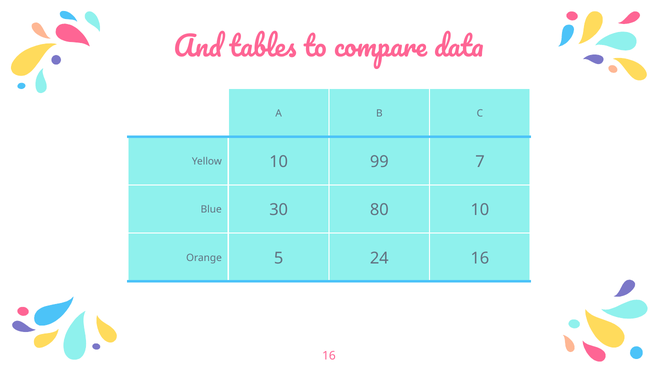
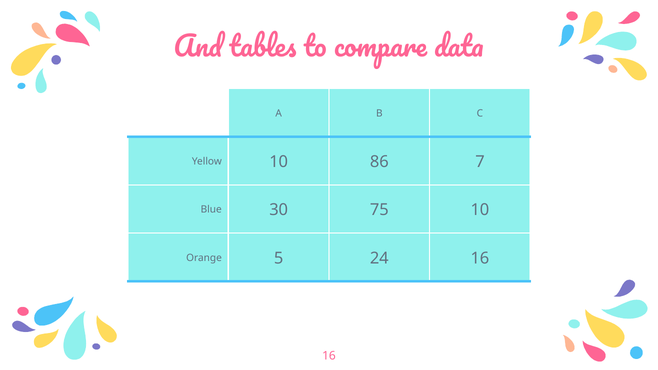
99: 99 -> 86 (379, 162)
80: 80 -> 75 (379, 210)
